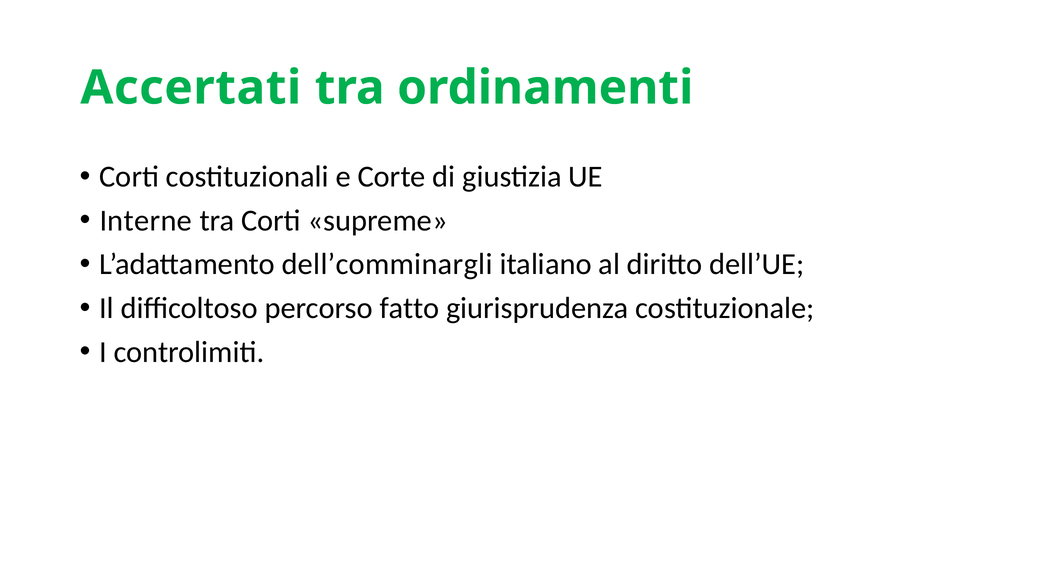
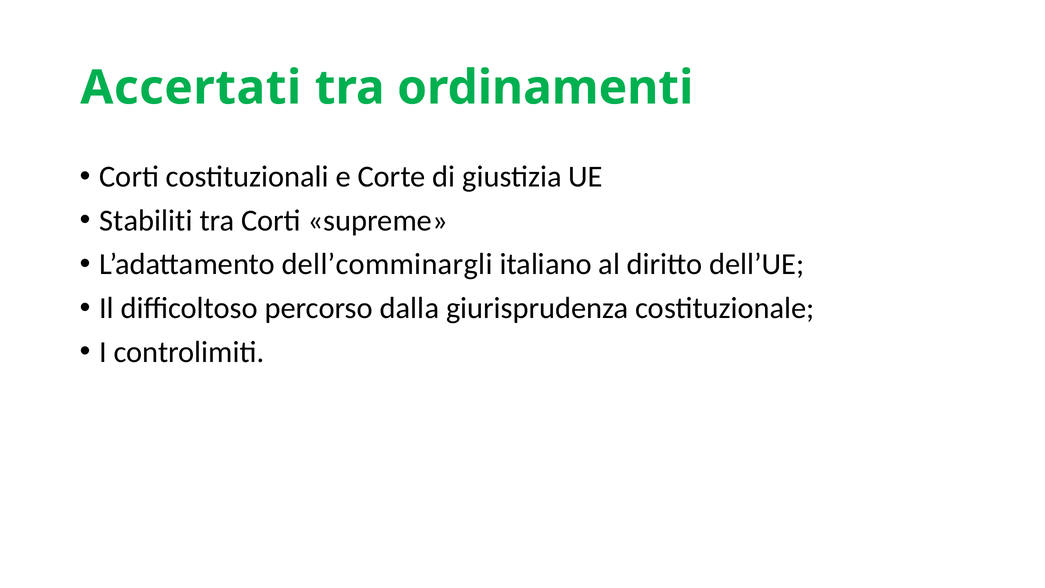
Interne: Interne -> Stabiliti (146, 220)
fatto: fatto -> dalla (409, 308)
